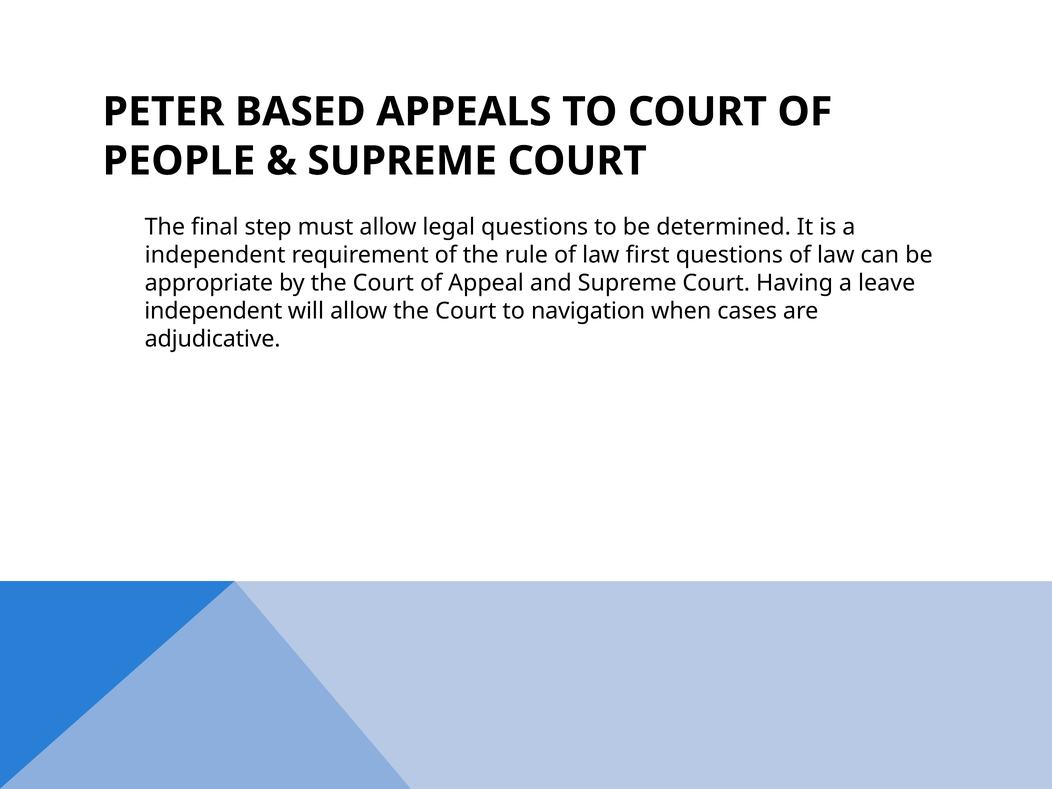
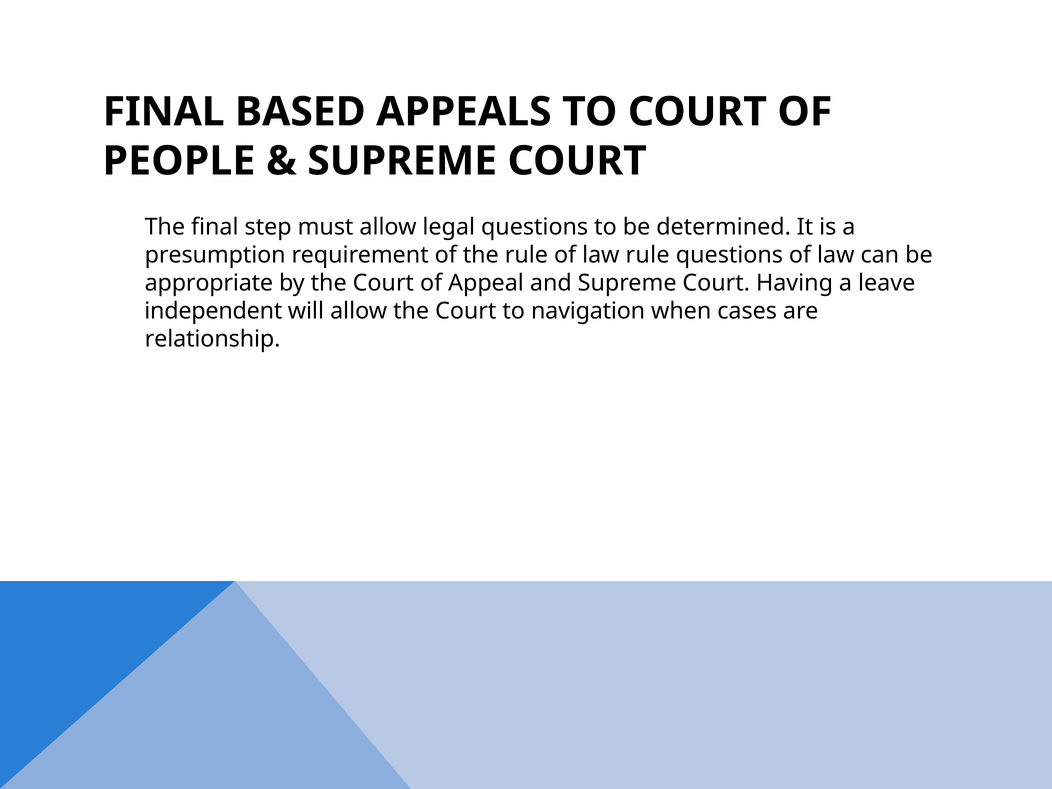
PETER: PETER -> FINAL (164, 112)
independent: independent -> presumption (215, 255)
law first: first -> rule (648, 255)
adjudicative: adjudicative -> relationship (213, 339)
